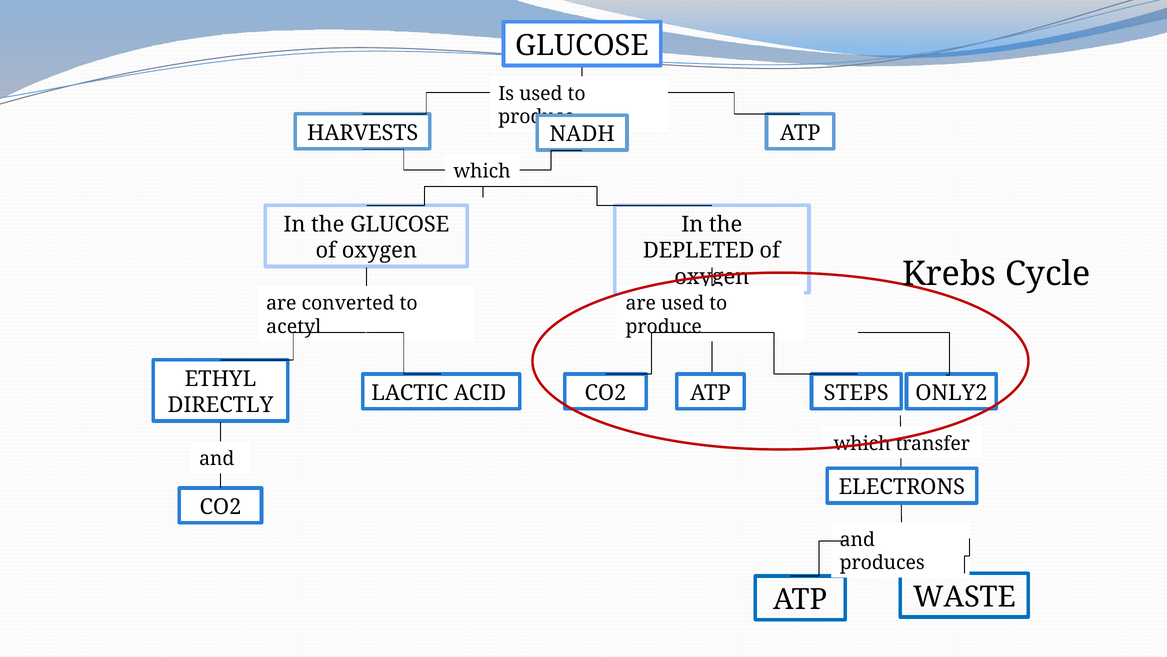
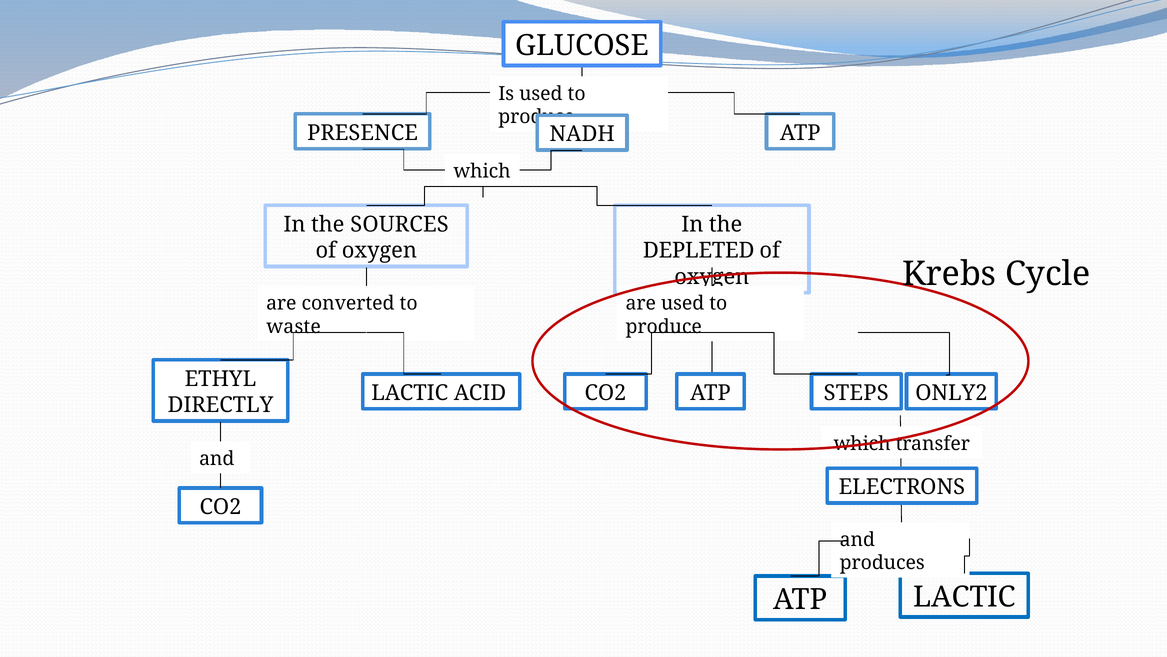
HARVESTS: HARVESTS -> PRESENCE (363, 133)
the GLUCOSE: GLUCOSE -> SOURCES (400, 224)
acetyl: acetyl -> waste (294, 326)
WASTE: WASTE -> LACTIC (964, 597)
